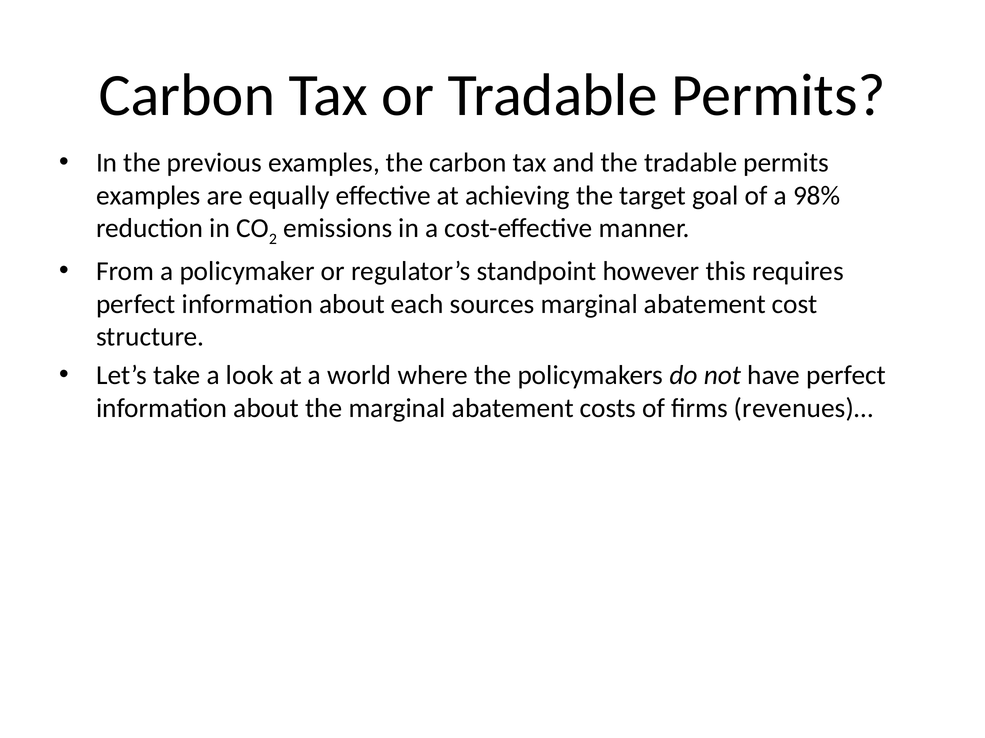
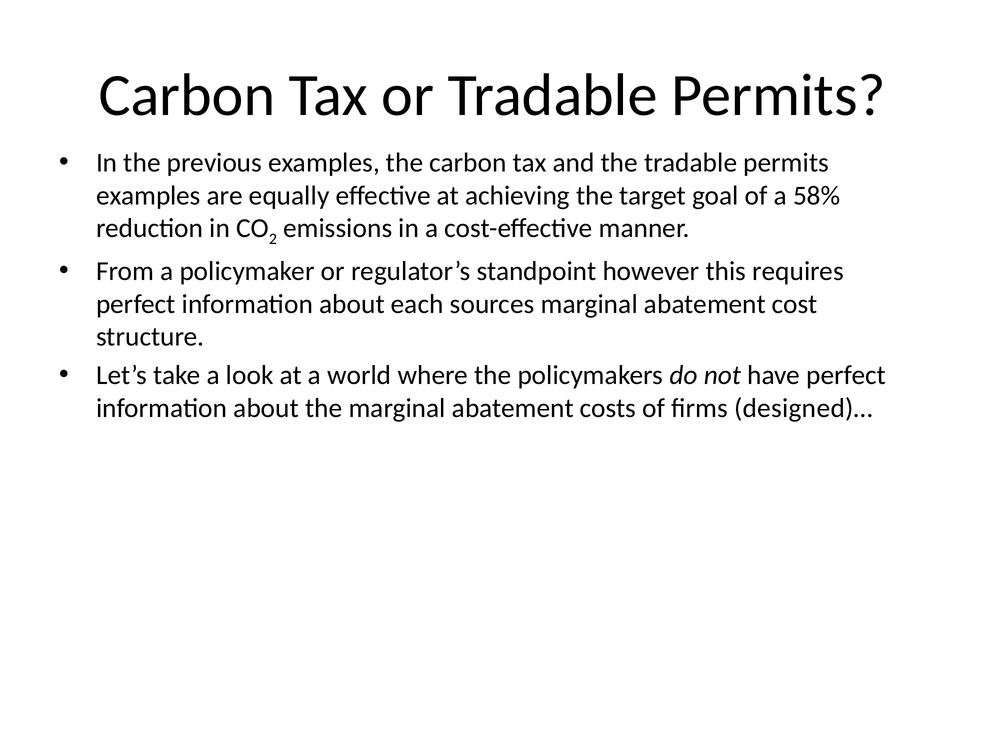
98%: 98% -> 58% (817, 196)
revenues)…: revenues)… -> designed)… (803, 409)
